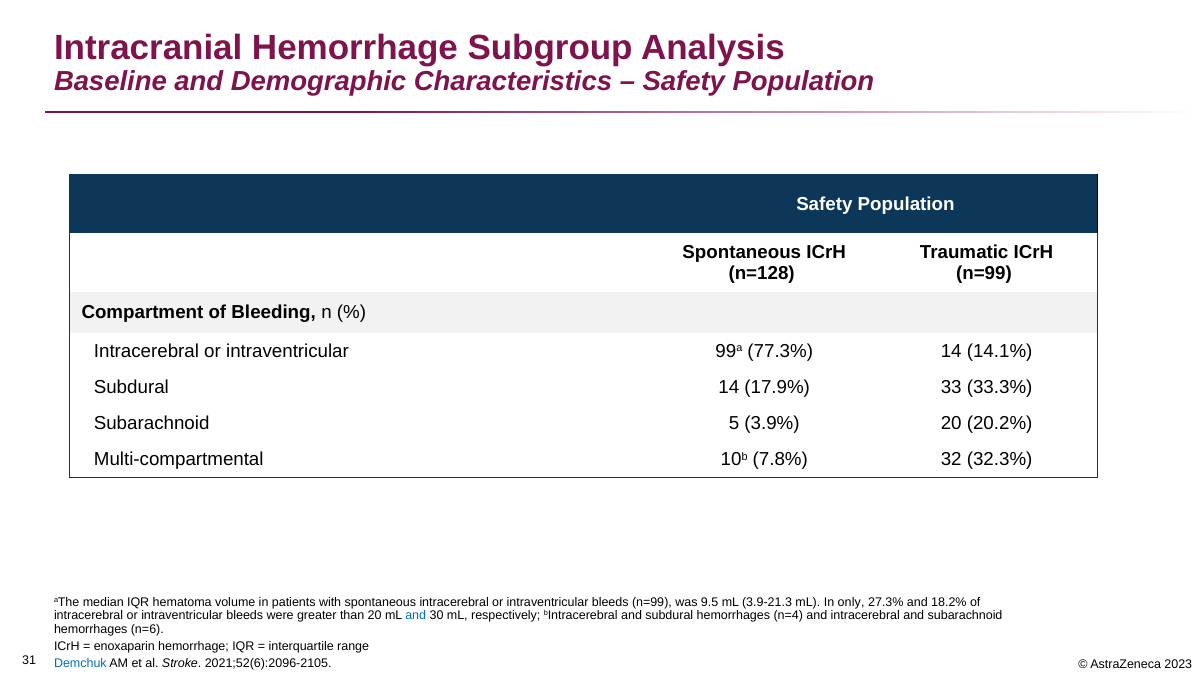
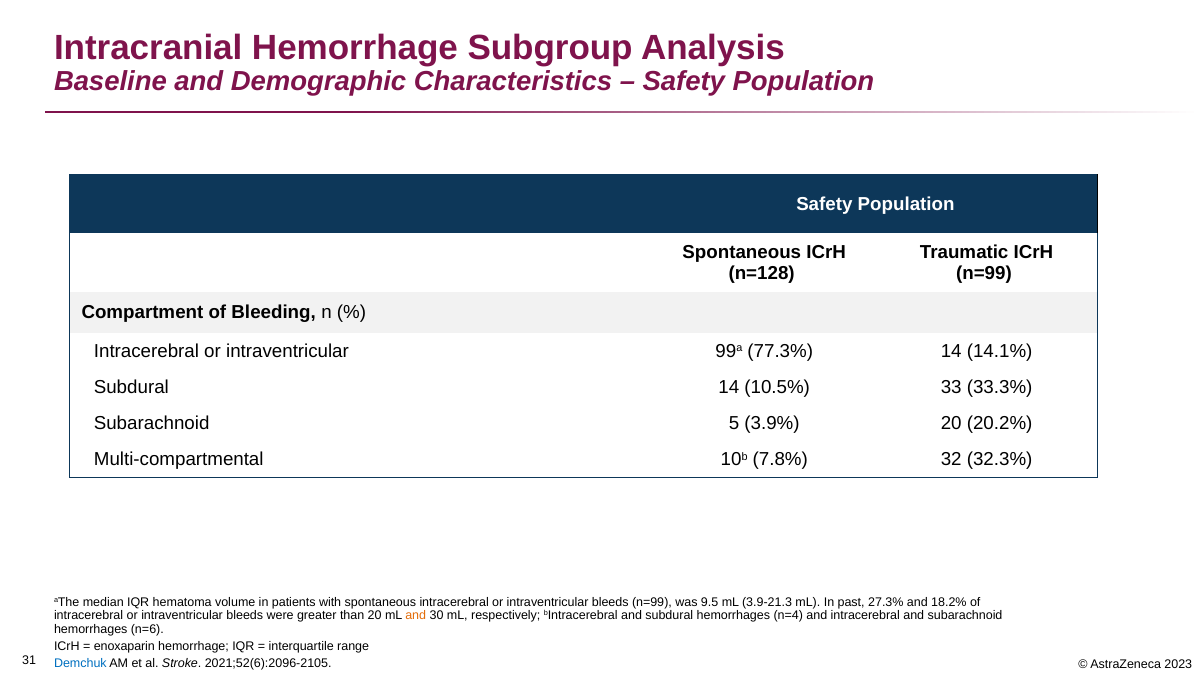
17.9%: 17.9% -> 10.5% (777, 388)
only: only -> past (851, 602)
and colour: blue -> orange (416, 616)
